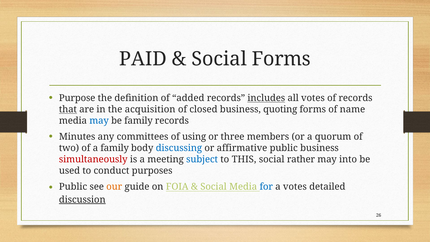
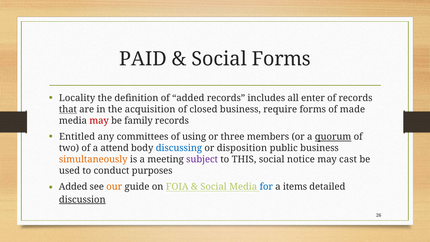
Purpose: Purpose -> Locality (77, 98)
includes underline: present -> none (266, 98)
all votes: votes -> enter (313, 98)
quoting: quoting -> require (280, 109)
name: name -> made (352, 109)
may colour: blue -> red (99, 121)
Minutes: Minutes -> Entitled (77, 137)
quorum underline: none -> present (333, 137)
a family: family -> attend (115, 148)
affirmative: affirmative -> disposition (242, 148)
simultaneously colour: red -> orange (93, 159)
subject colour: blue -> purple (202, 159)
rather: rather -> notice (301, 159)
into: into -> cast (348, 159)
Public: Public -> Added (73, 187)
a votes: votes -> items (295, 187)
